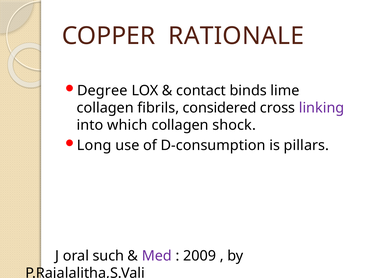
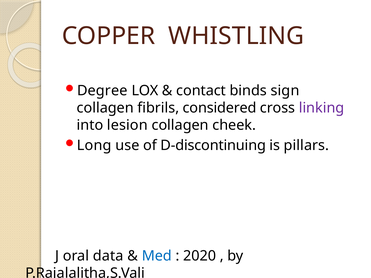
RATIONALE: RATIONALE -> WHISTLING (236, 36)
lime: lime -> sign (285, 91)
which: which -> lesion (127, 125)
shock: shock -> cheek (234, 125)
D-consumption: D-consumption -> D-discontinuing (213, 146)
such: such -> data (108, 256)
Med colour: purple -> blue (157, 256)
2009: 2009 -> 2020 (200, 256)
